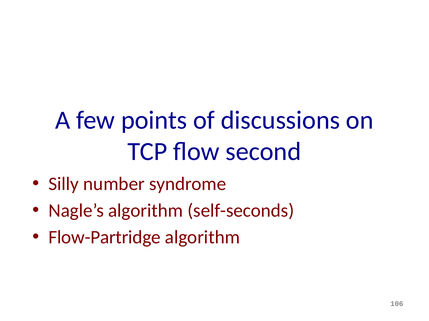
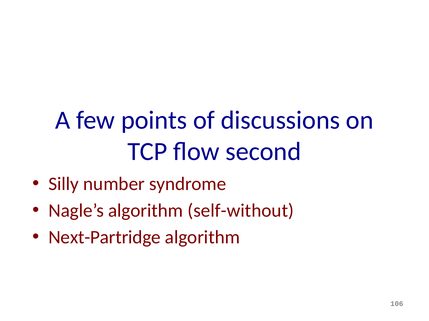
self-seconds: self-seconds -> self-without (241, 211)
Flow-Partridge: Flow-Partridge -> Next-Partridge (105, 238)
